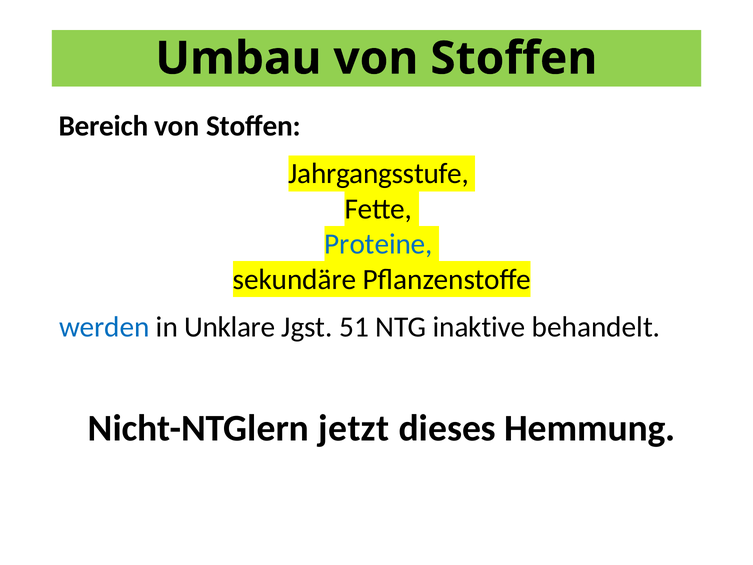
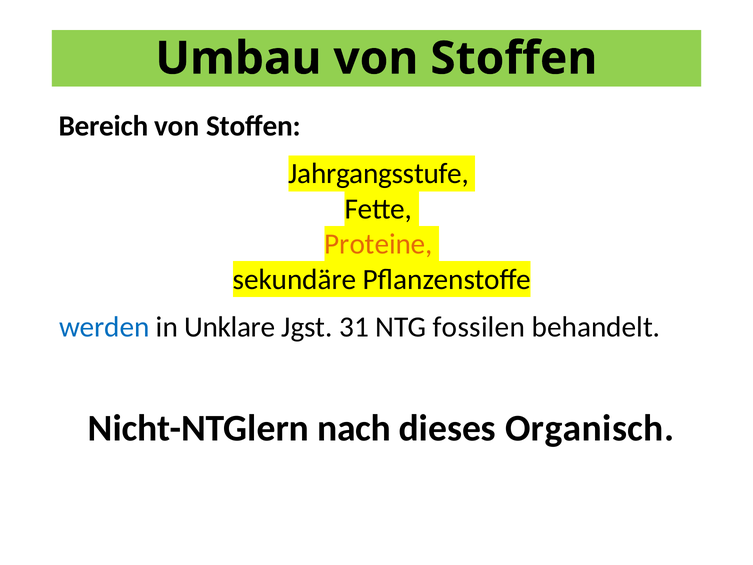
Proteine colour: blue -> orange (379, 244)
51: 51 -> 31 (354, 327)
inaktive: inaktive -> fossilen (479, 327)
jetzt: jetzt -> nach (354, 428)
Hemmung: Hemmung -> Organisch (590, 428)
